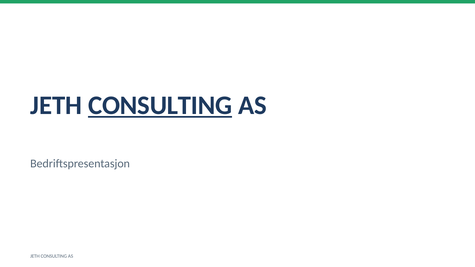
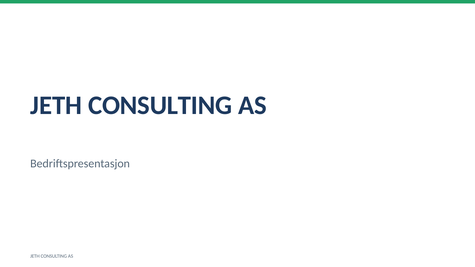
CONSULTING underline: present -> none (160, 105)
